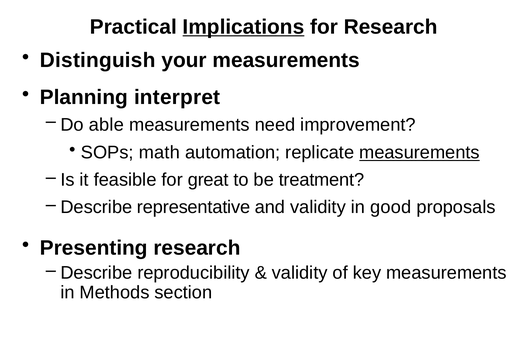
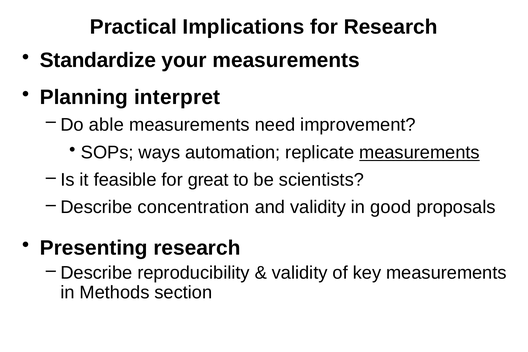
Implications underline: present -> none (243, 27)
Distinguish: Distinguish -> Standardize (98, 60)
math: math -> ways (159, 153)
treatment: treatment -> scientists (321, 180)
representative: representative -> concentration (193, 207)
